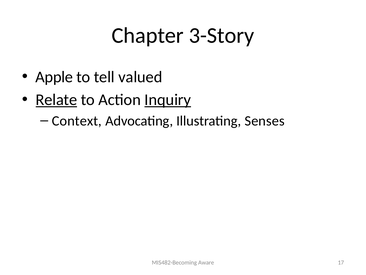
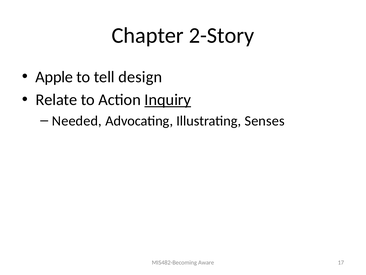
3-Story: 3-Story -> 2-Story (222, 35)
valued: valued -> design (140, 77)
Relate underline: present -> none (56, 100)
Context: Context -> Needed (77, 121)
